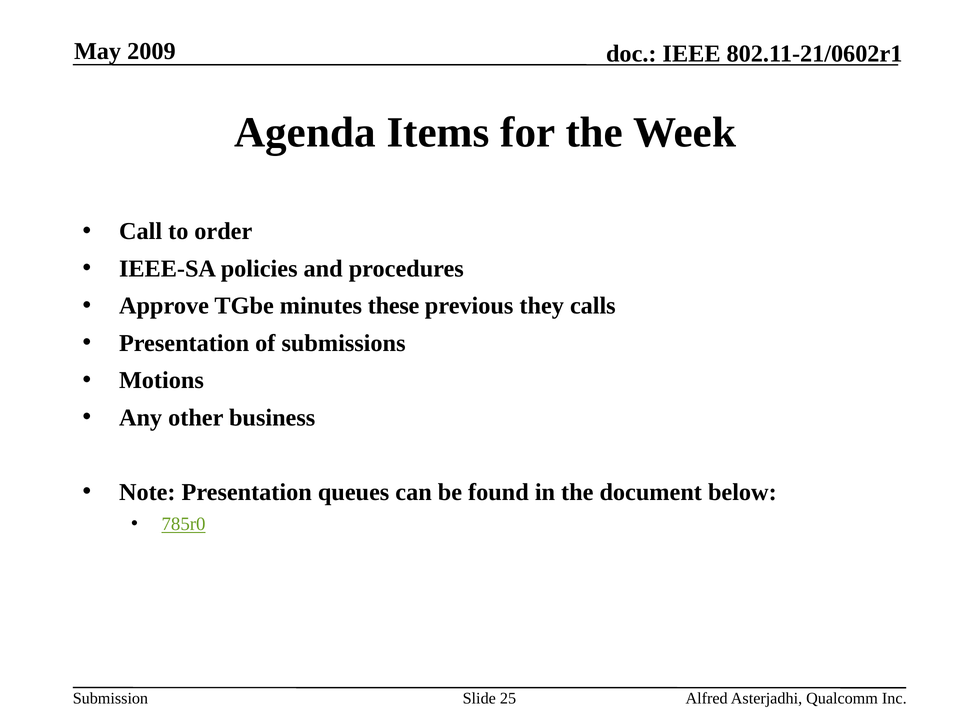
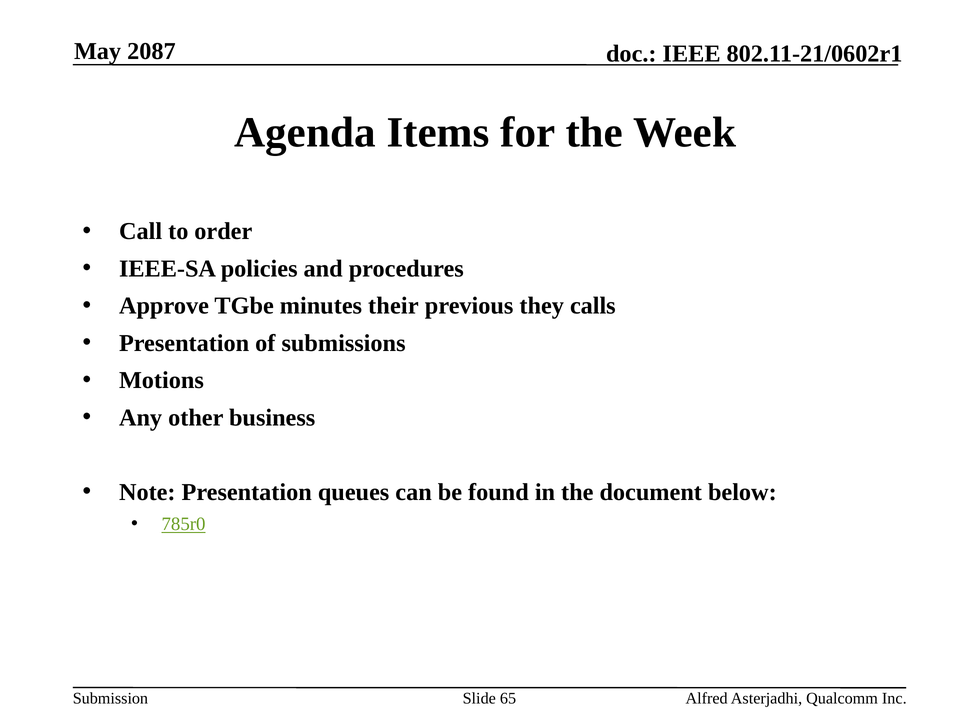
2009: 2009 -> 2087 (151, 51)
these: these -> their (393, 306)
25: 25 -> 65 (508, 698)
